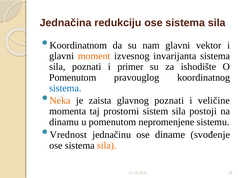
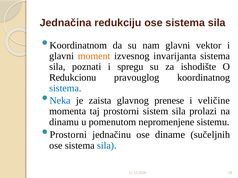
primer: primer -> spregu (130, 67)
Pomenutom: Pomenutom -> Redukcionu (73, 78)
Neka colour: orange -> blue (60, 101)
glavnog poznati: poznati -> prenese (169, 101)
postoji: postoji -> prolazi (203, 112)
Vrednost: Vrednost -> Prostorni (68, 135)
svođenje: svođenje -> sučeljnih (210, 135)
sila colour: orange -> blue (107, 146)
